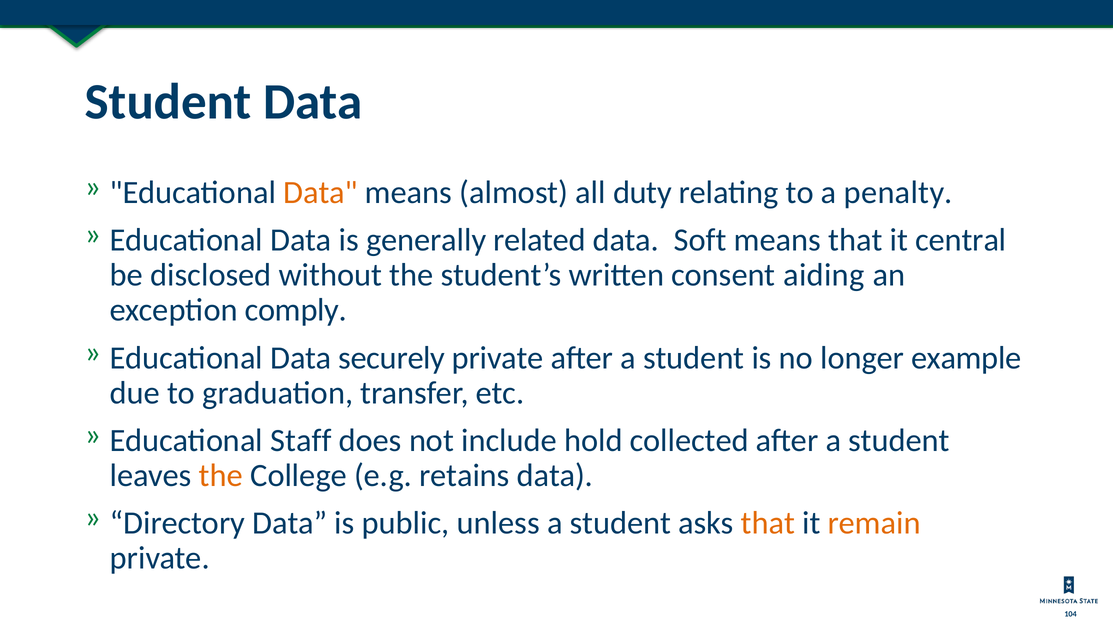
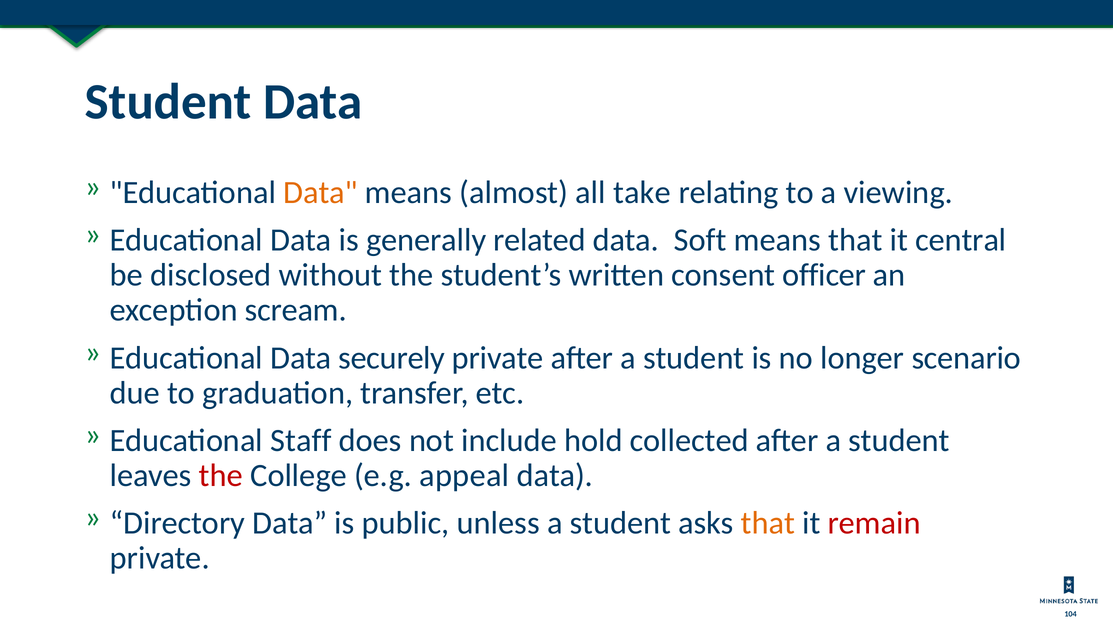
duty: duty -> take (642, 193)
penalty: penalty -> viewing (898, 193)
aiding: aiding -> officer (824, 275)
comply: comply -> scream (296, 310)
example: example -> scenario (966, 358)
the colour: orange -> red (221, 476)
retains: retains -> appeal (464, 476)
remain colour: orange -> red (874, 523)
